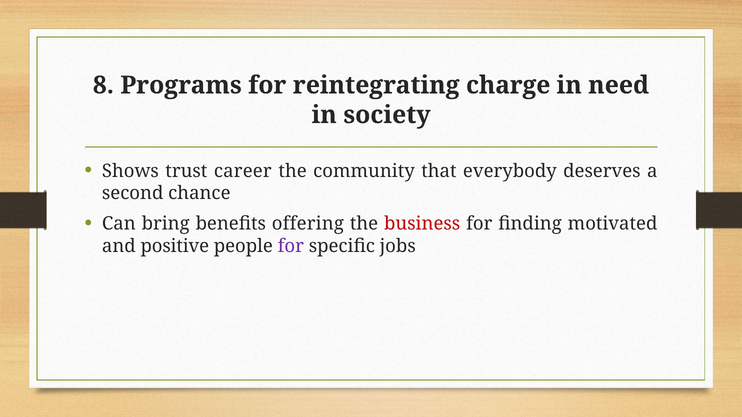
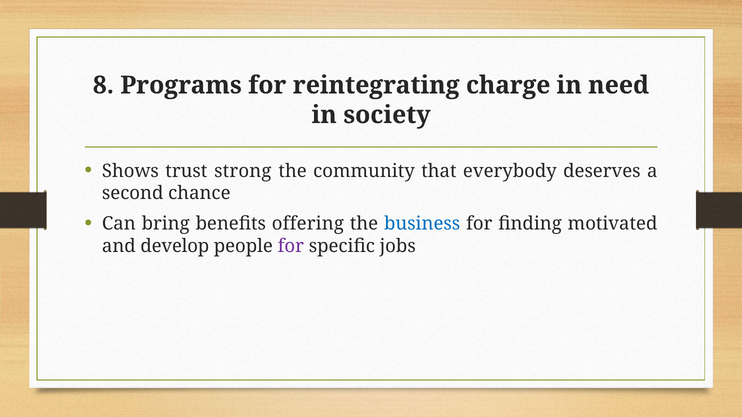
career: career -> strong (243, 171)
business colour: red -> blue (422, 224)
positive: positive -> develop (175, 246)
